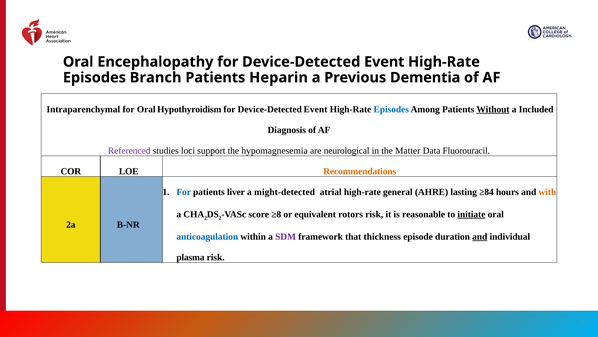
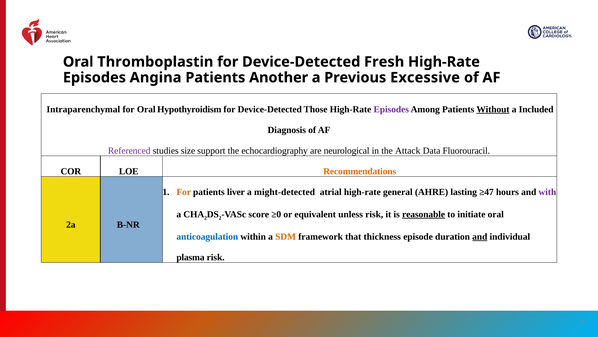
Encephalopathy: Encephalopathy -> Thromboplastin (155, 62)
Event: Event -> Fresh (384, 62)
Branch: Branch -> Angina (156, 77)
Heparin: Heparin -> Another (279, 77)
Dementia: Dementia -> Excessive (425, 77)
Event: Event -> Those (316, 109)
Episodes colour: blue -> purple (391, 109)
loci: loci -> size (188, 150)
hypomagnesemia: hypomagnesemia -> echocardiography (275, 150)
Matter: Matter -> Attack (408, 150)
For colour: blue -> orange (184, 192)
≥84: ≥84 -> ≥47 (486, 192)
with colour: orange -> purple (547, 192)
≥8: ≥8 -> ≥0 (276, 214)
rotors: rotors -> unless (351, 214)
reasonable underline: none -> present (424, 214)
initiate underline: present -> none (471, 214)
SDM colour: purple -> orange (286, 236)
